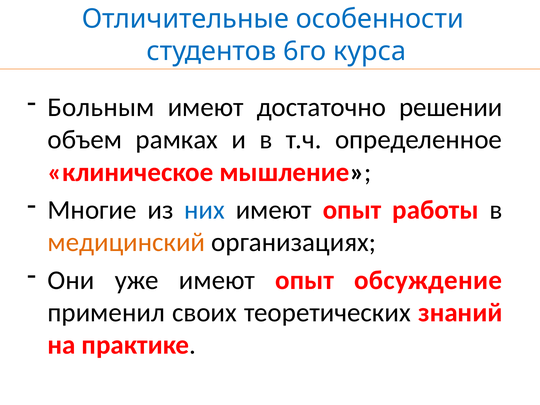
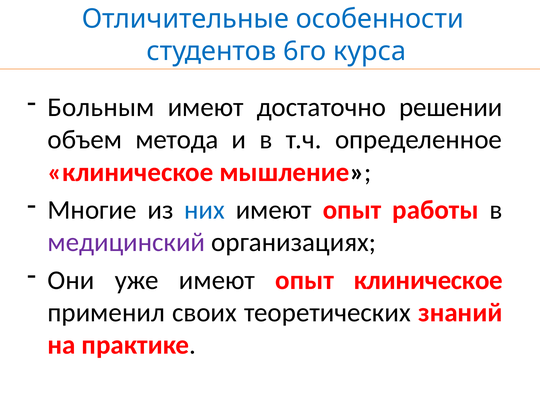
рамках: рамках -> метода (177, 140)
медицинский colour: orange -> purple (126, 242)
опыт обсуждение: обсуждение -> клиническое (428, 280)
